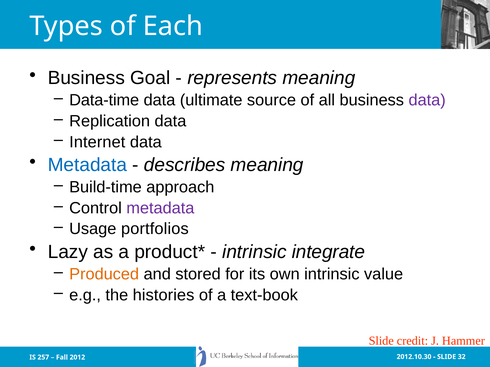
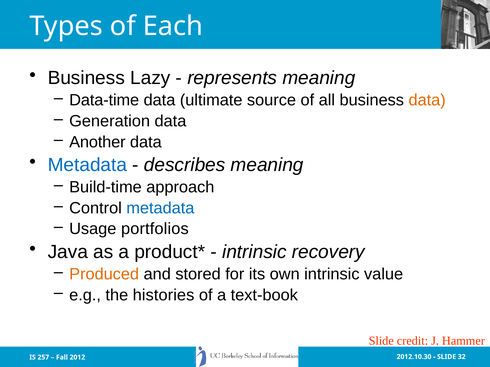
Goal: Goal -> Lazy (150, 78)
data colour: purple -> orange (427, 100)
Replication: Replication -> Generation (110, 121)
Internet: Internet -> Another (97, 142)
metadata colour: purple -> blue (160, 208)
Lazy: Lazy -> Java (68, 252)
integrate: integrate -> recovery (328, 252)
